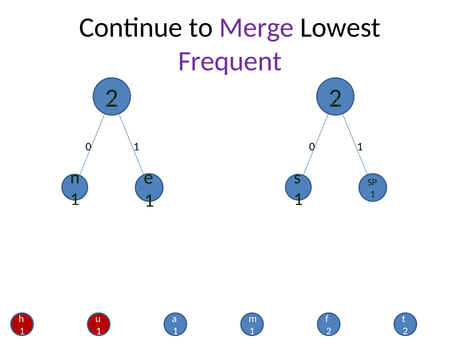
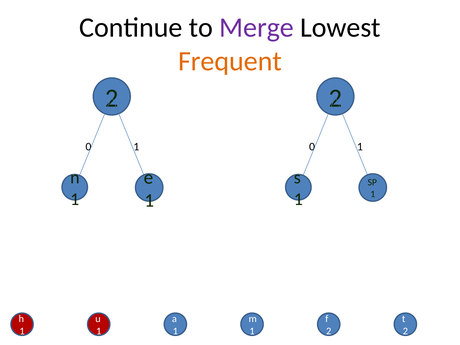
Frequent colour: purple -> orange (230, 61)
